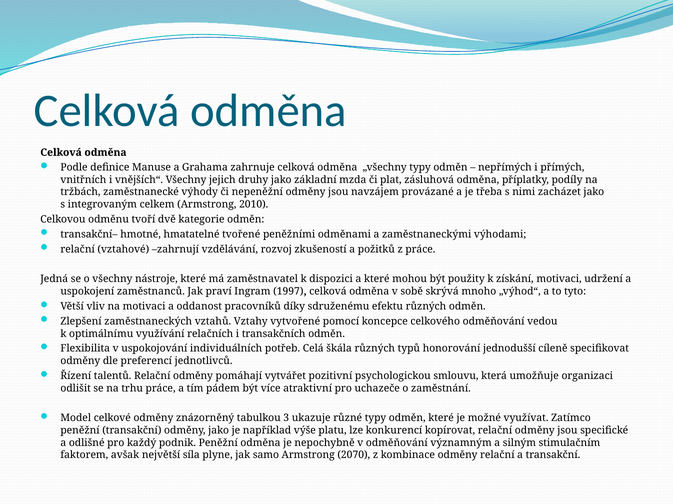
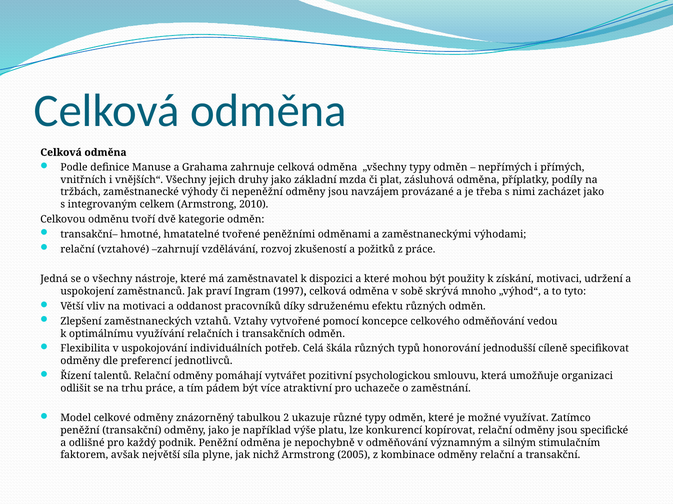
3: 3 -> 2 (286, 419)
samo: samo -> nichž (266, 456)
2070: 2070 -> 2005 (354, 456)
